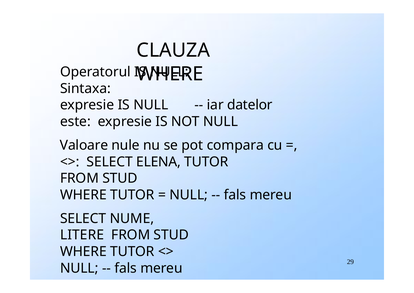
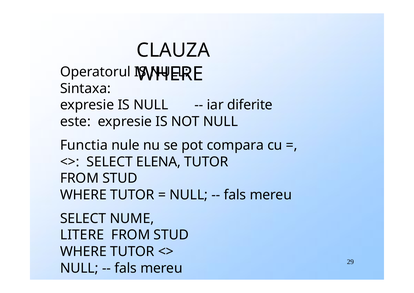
datelor: datelor -> diferite (250, 105)
Valoare: Valoare -> Functia (84, 145)
